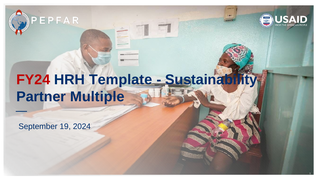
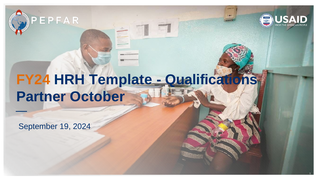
FY24 colour: red -> orange (33, 79)
Sustainability: Sustainability -> Qualifications (211, 79)
Multiple: Multiple -> October (97, 96)
